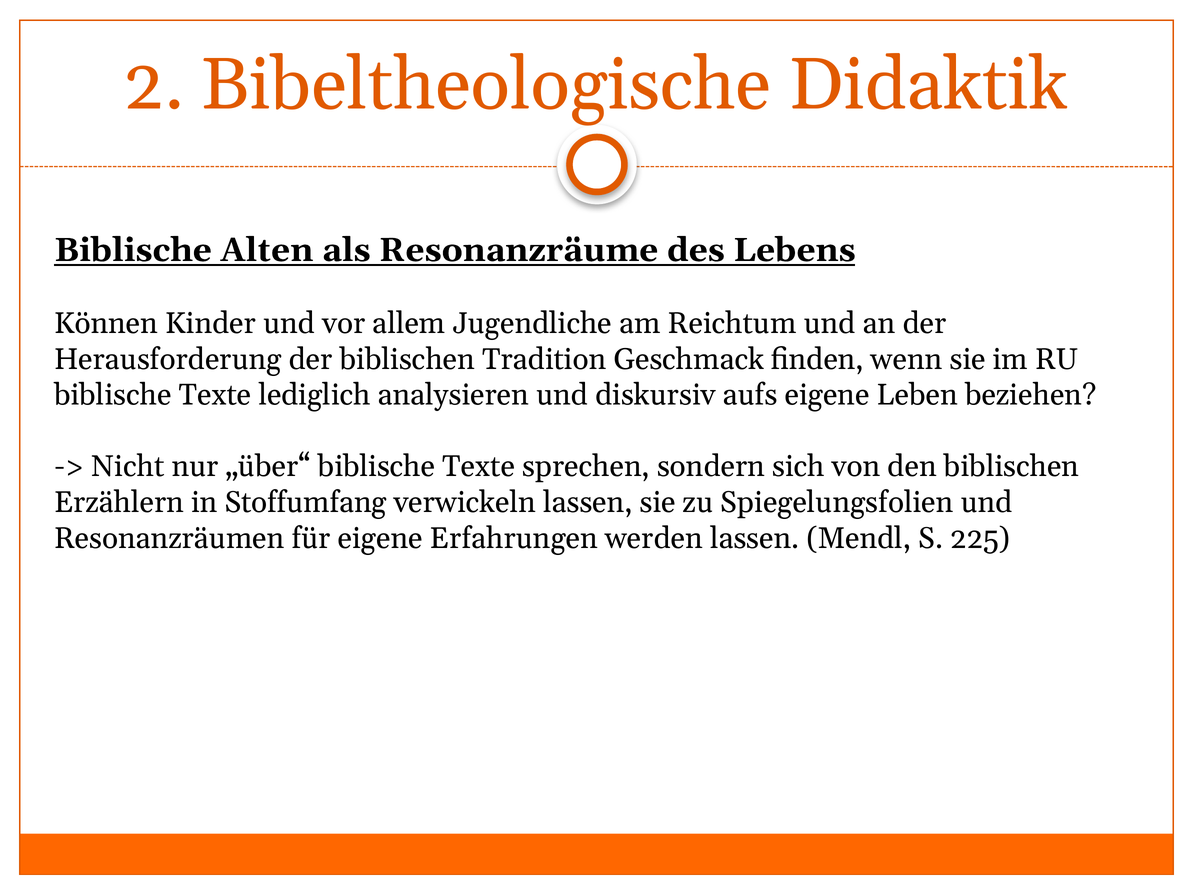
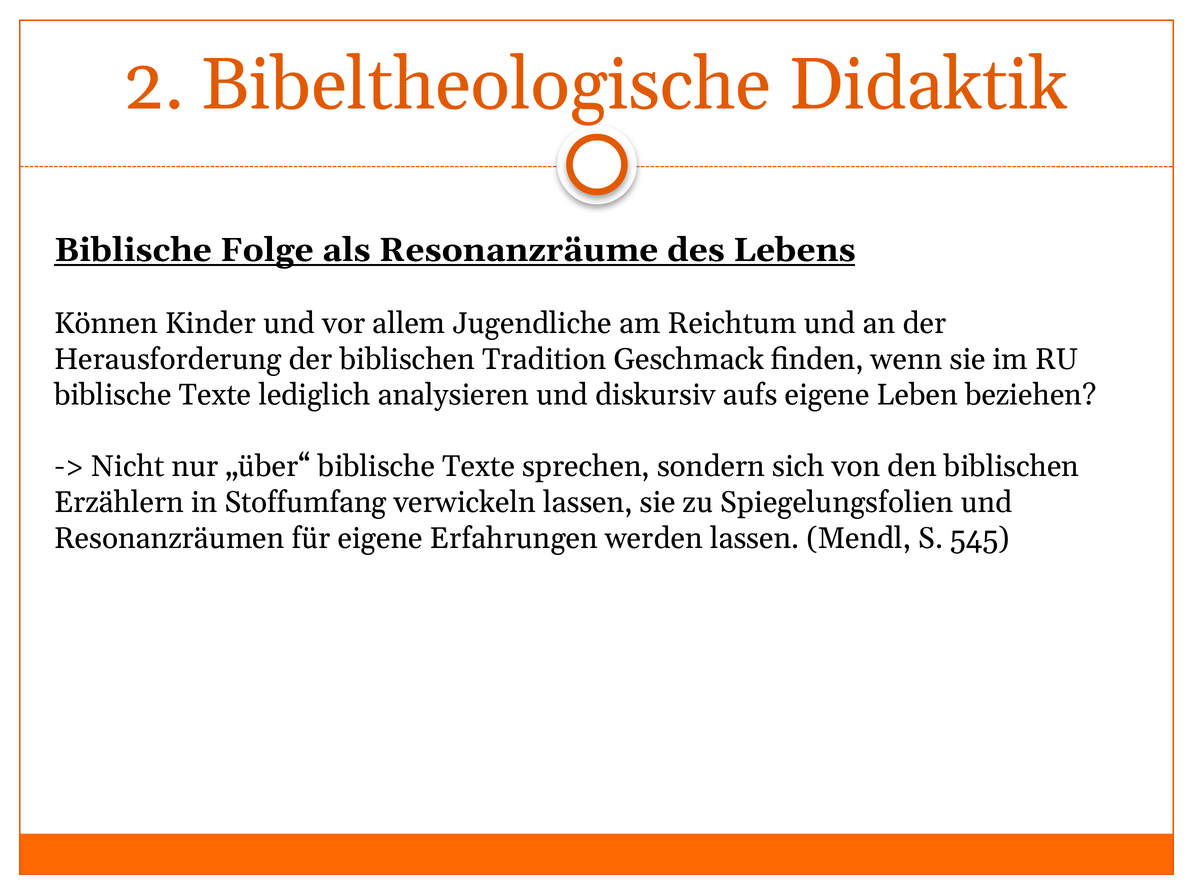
Alten: Alten -> Folge (267, 250)
225: 225 -> 545 (980, 538)
